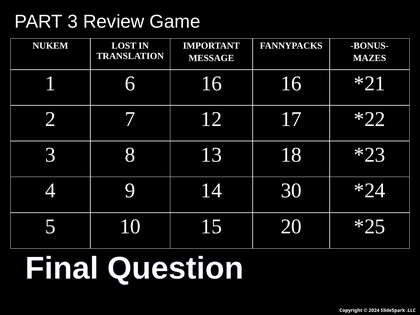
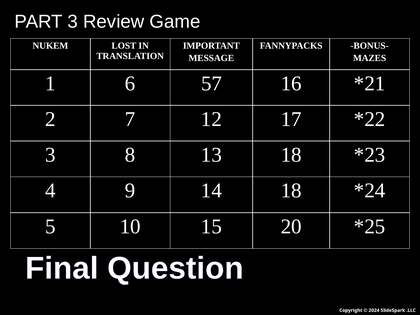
6 16: 16 -> 57 (212, 83)
14 30: 30 -> 18 (291, 191)
